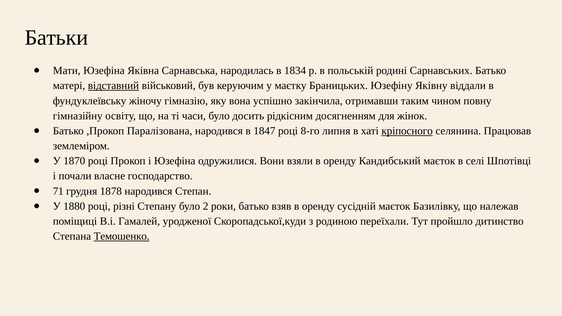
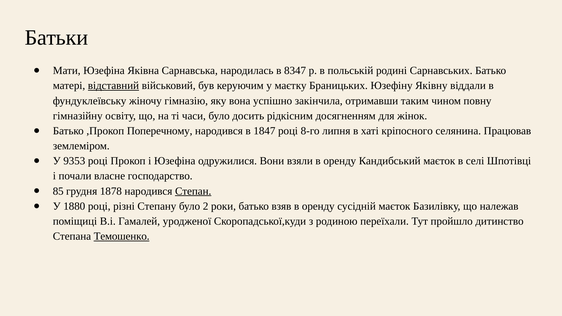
1834: 1834 -> 8347 (295, 71)
Паралізована: Паралізована -> Поперечному (160, 131)
кріпосного underline: present -> none (407, 131)
1870: 1870 -> 9353 (74, 161)
71: 71 -> 85 (58, 191)
Степан underline: none -> present (193, 191)
